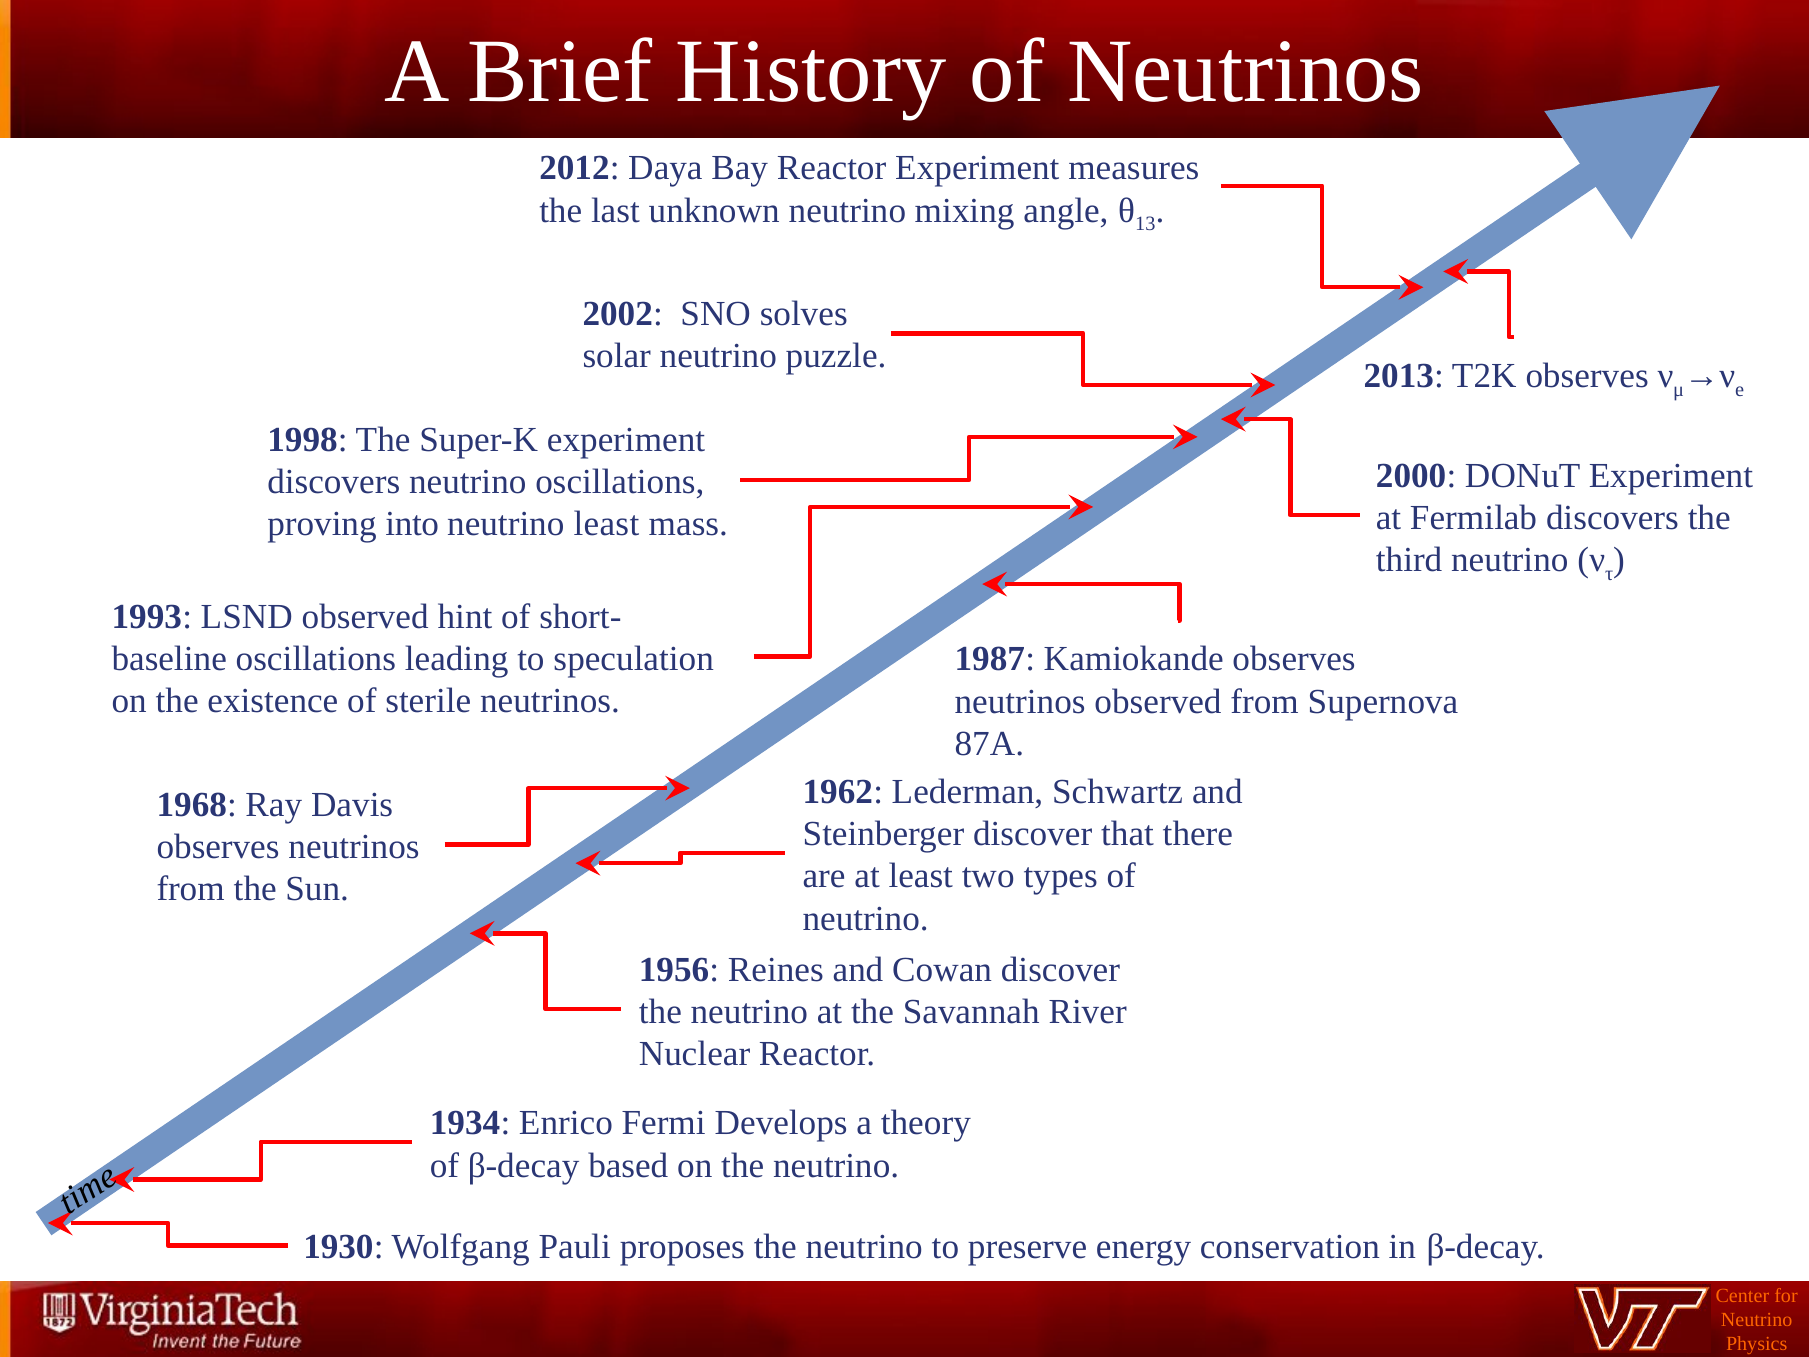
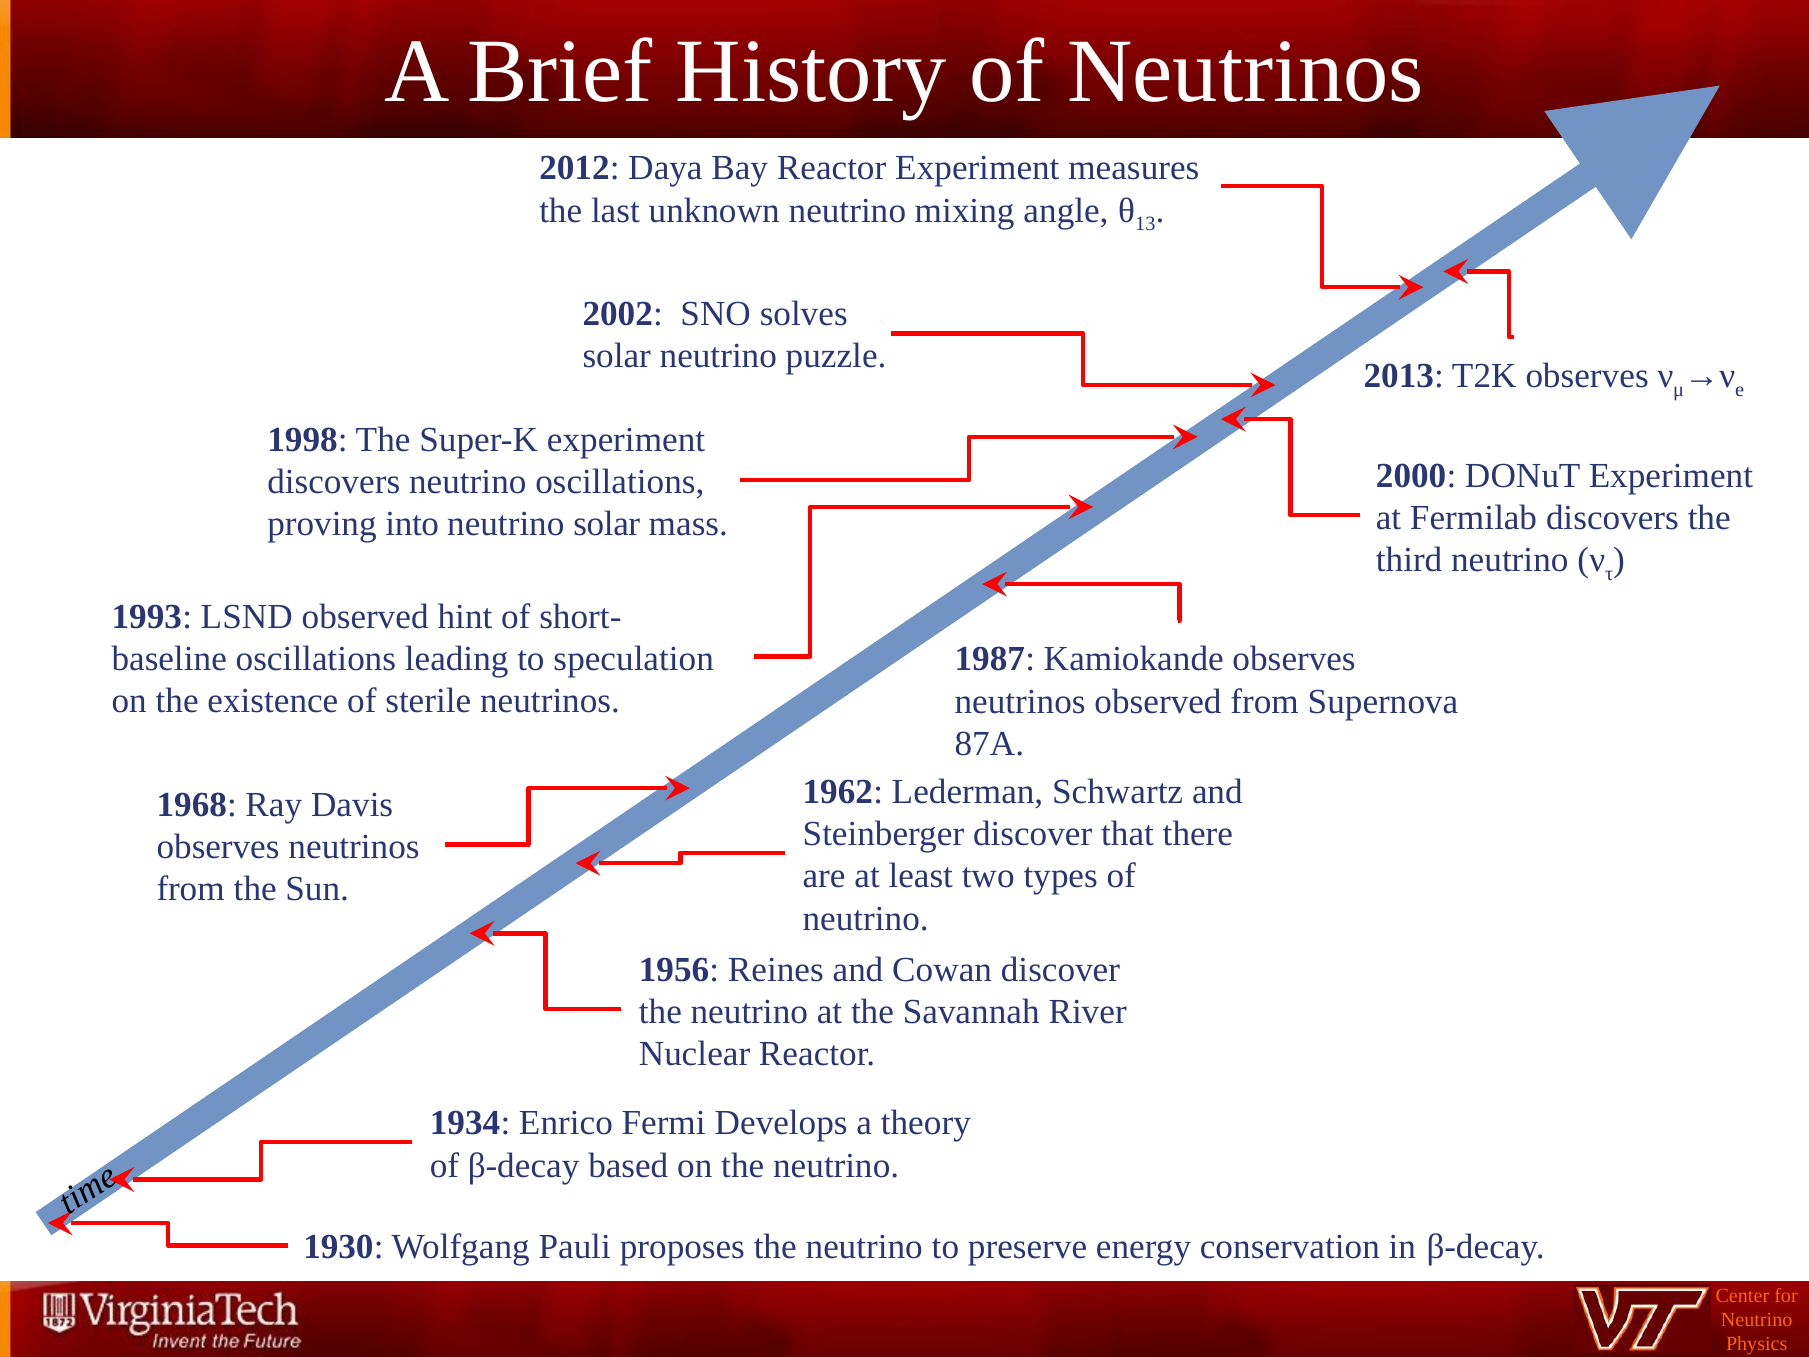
neutrino least: least -> solar (607, 524)
